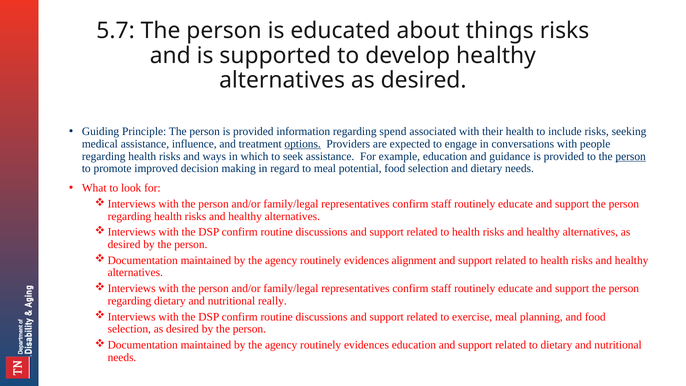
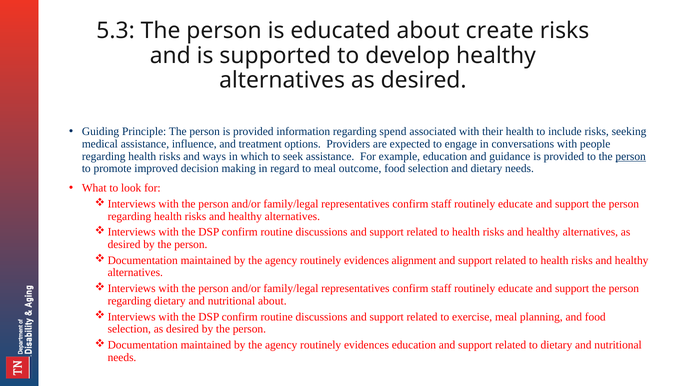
5.7: 5.7 -> 5.3 (116, 31)
things: things -> create (500, 31)
options underline: present -> none (303, 144)
potential: potential -> outcome (360, 169)
nutritional really: really -> about (272, 301)
